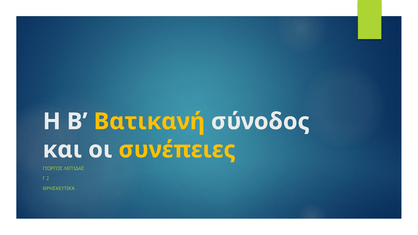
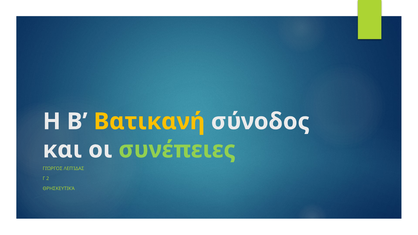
συνέπειες colour: yellow -> light green (177, 150)
